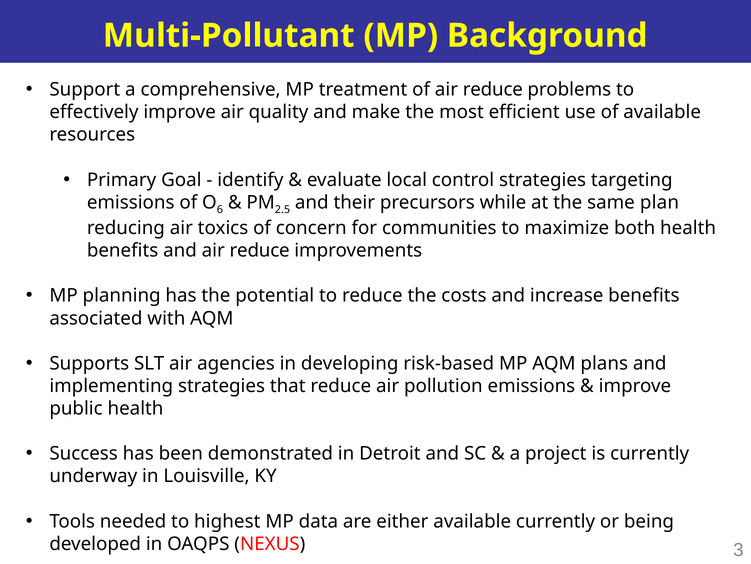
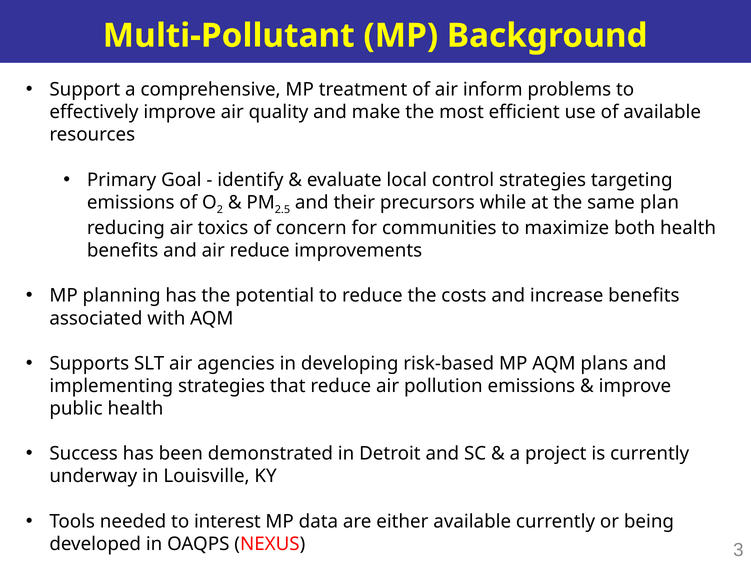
of air reduce: reduce -> inform (493, 90)
6: 6 -> 2 (220, 210)
highest: highest -> interest (227, 521)
